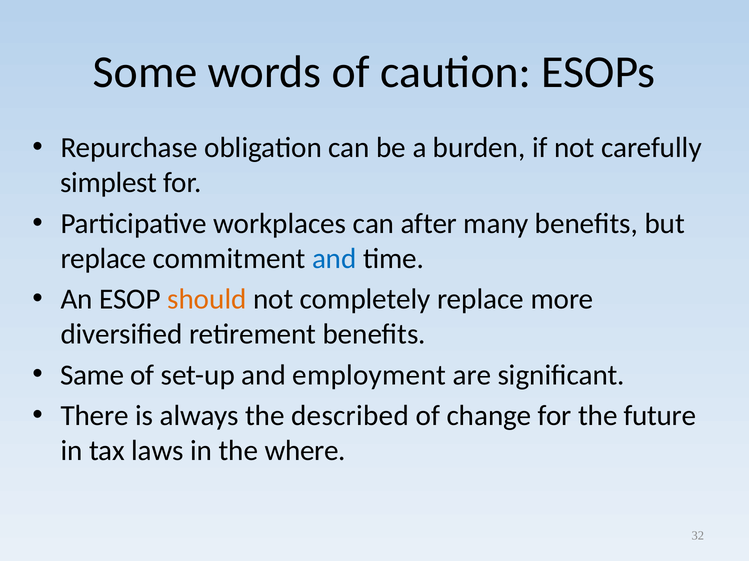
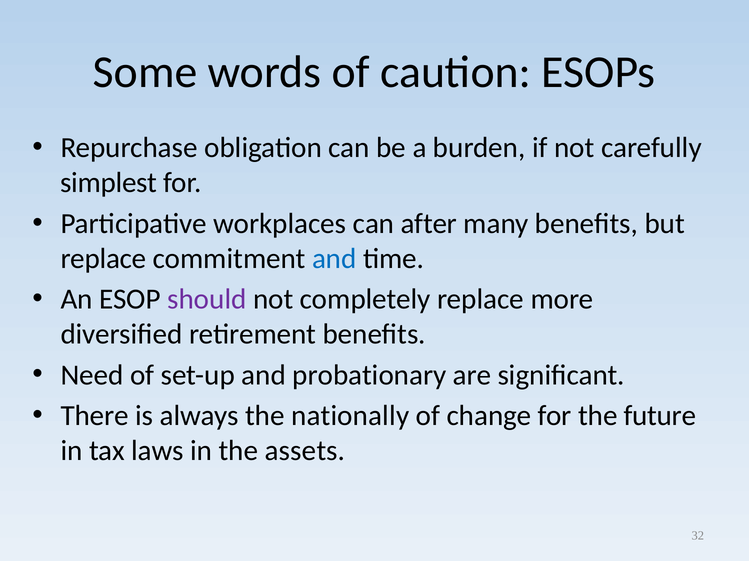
should colour: orange -> purple (207, 300)
Same: Same -> Need (92, 375)
employment: employment -> probationary (369, 375)
described: described -> nationally (350, 416)
where: where -> assets (305, 451)
